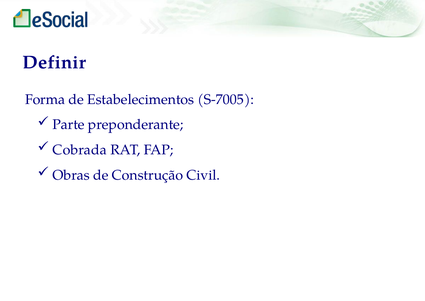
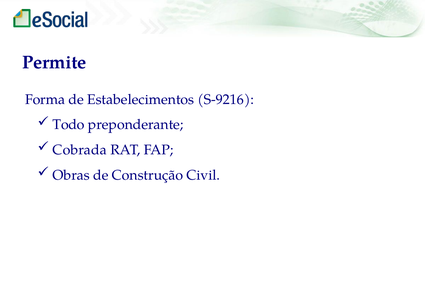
Definir: Definir -> Permite (54, 63)
S-7005: S-7005 -> S-9216 (226, 100)
Parte: Parte -> Todo (69, 125)
